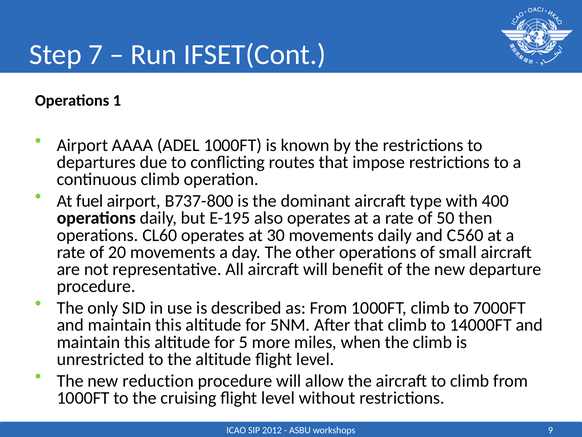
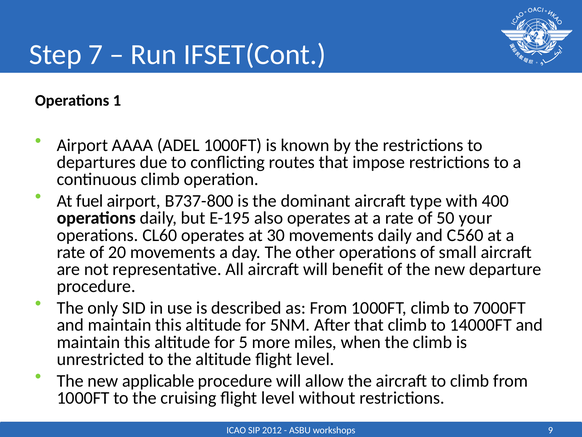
then: then -> your (475, 218)
reduction: reduction -> applicable (158, 380)
